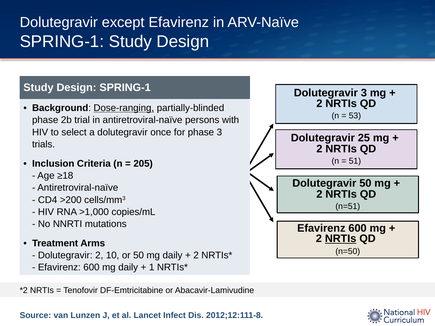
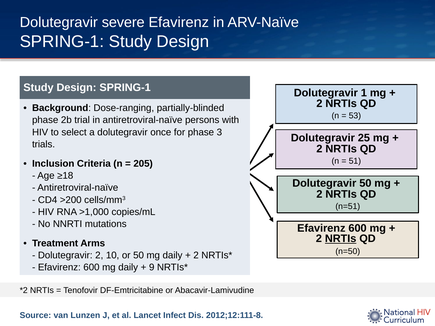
except: except -> severe (123, 22)
Dolutegravir 3: 3 -> 1 (364, 93)
Dose-ranging underline: present -> none (124, 108)
1: 1 -> 9 (152, 268)
